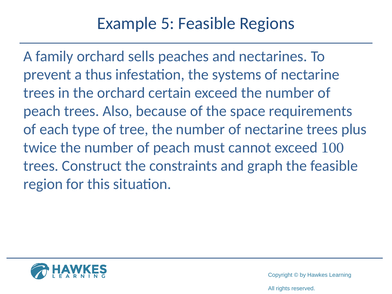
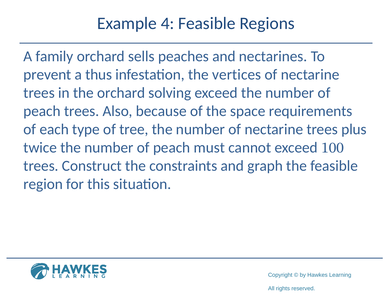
5: 5 -> 4 (168, 23)
systems: systems -> vertices (237, 74)
certain: certain -> solving (170, 93)
